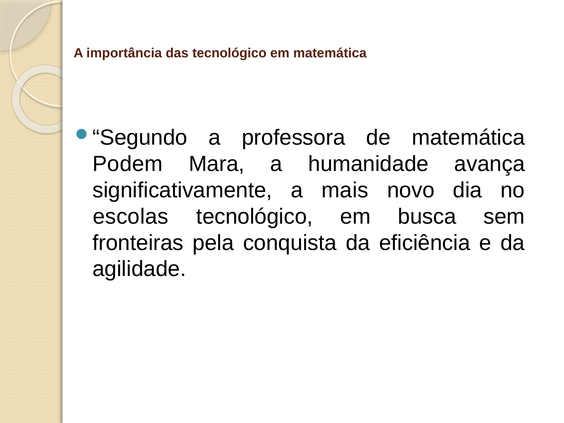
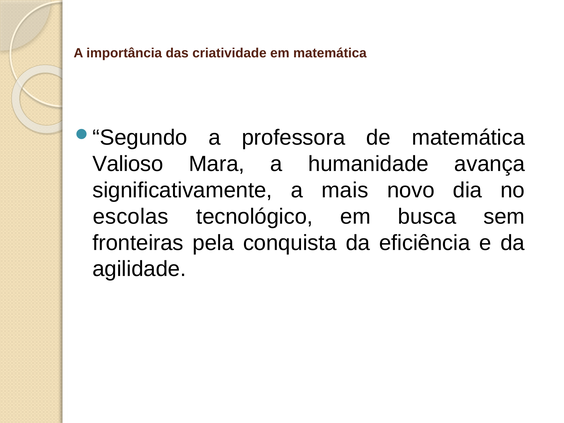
das tecnológico: tecnológico -> criatividade (229, 53)
Podem: Podem -> Valioso (128, 164)
